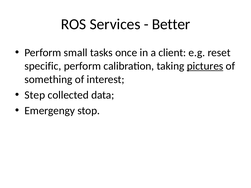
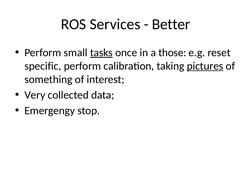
tasks underline: none -> present (101, 53)
client: client -> those (172, 53)
Step: Step -> Very (35, 95)
